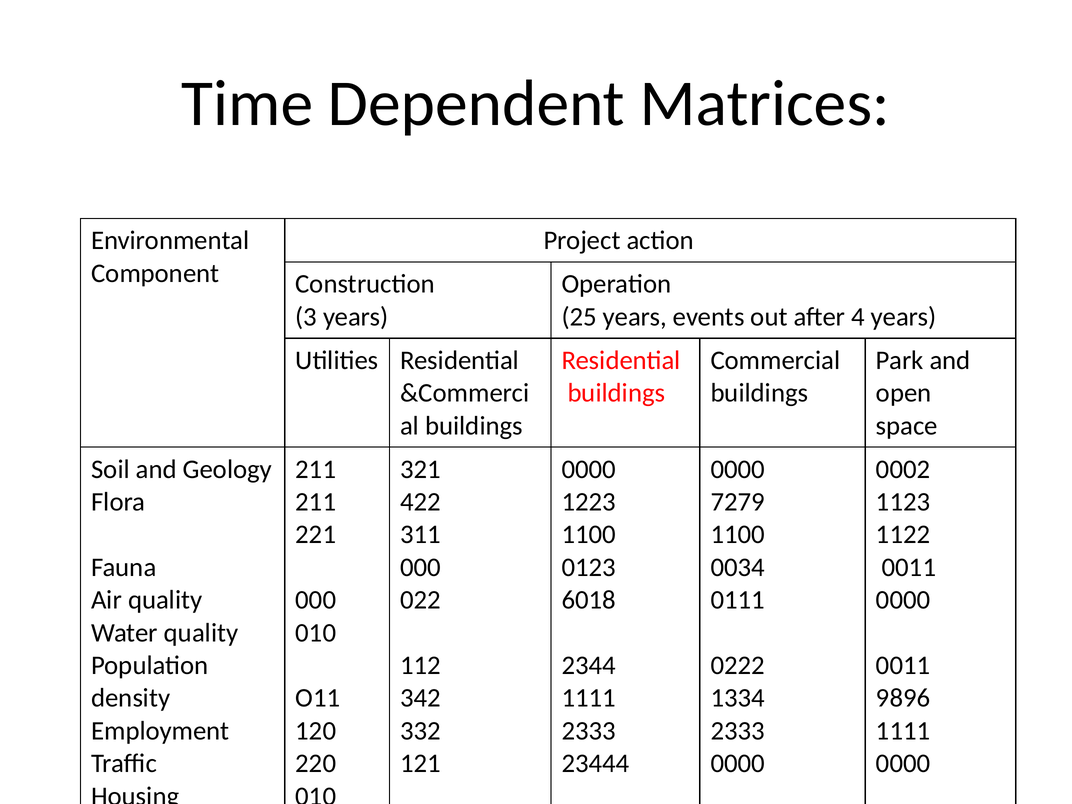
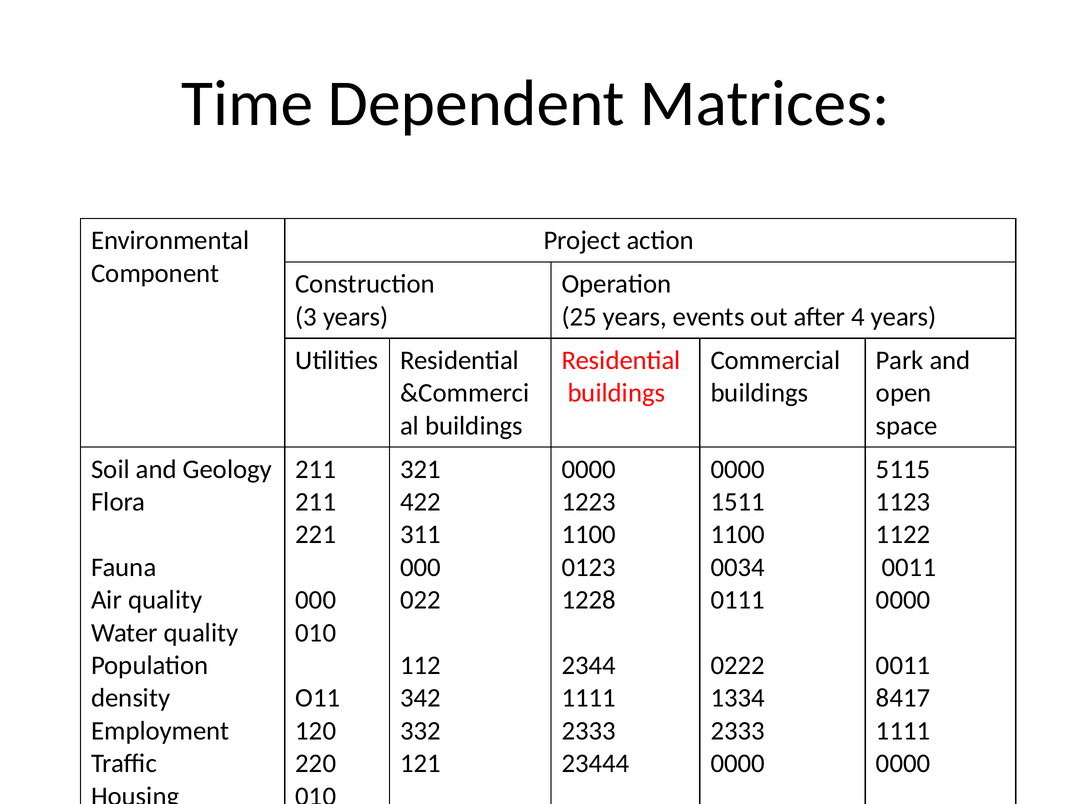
0002: 0002 -> 5115 (903, 469)
7279: 7279 -> 1511 (738, 502)
6018: 6018 -> 1228 (589, 600)
9896: 9896 -> 8417 (903, 698)
